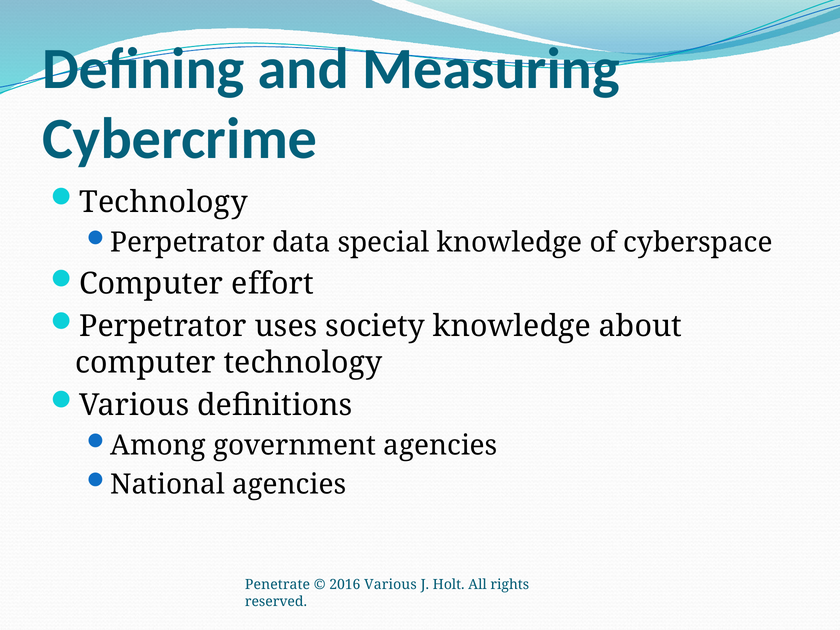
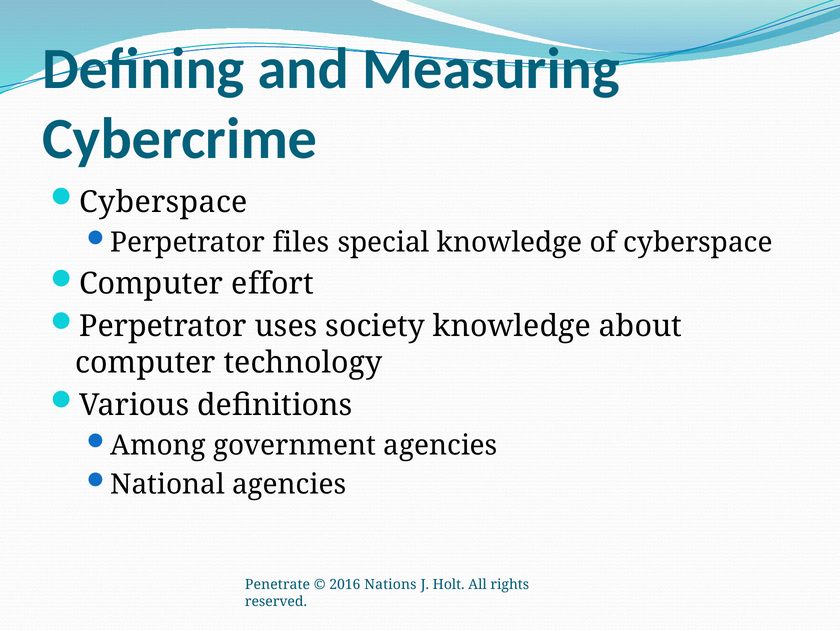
Technology: Technology -> Cyberspace (163, 202)
data: data -> files (301, 243)
2016 Various: Various -> Nations (390, 585)
